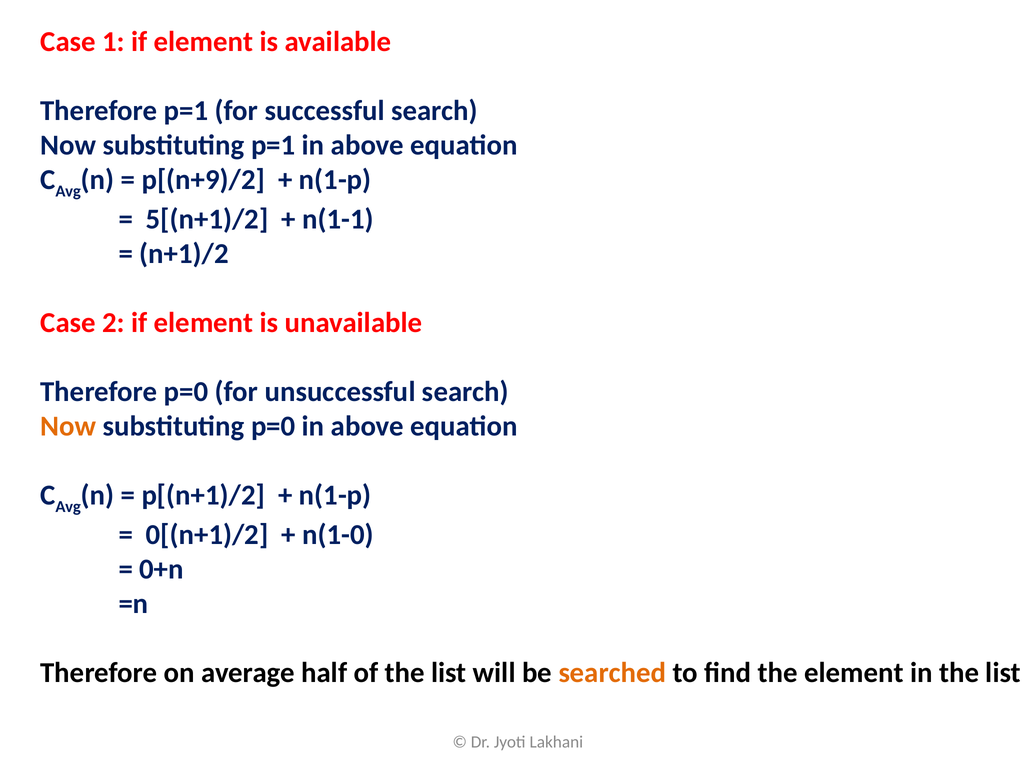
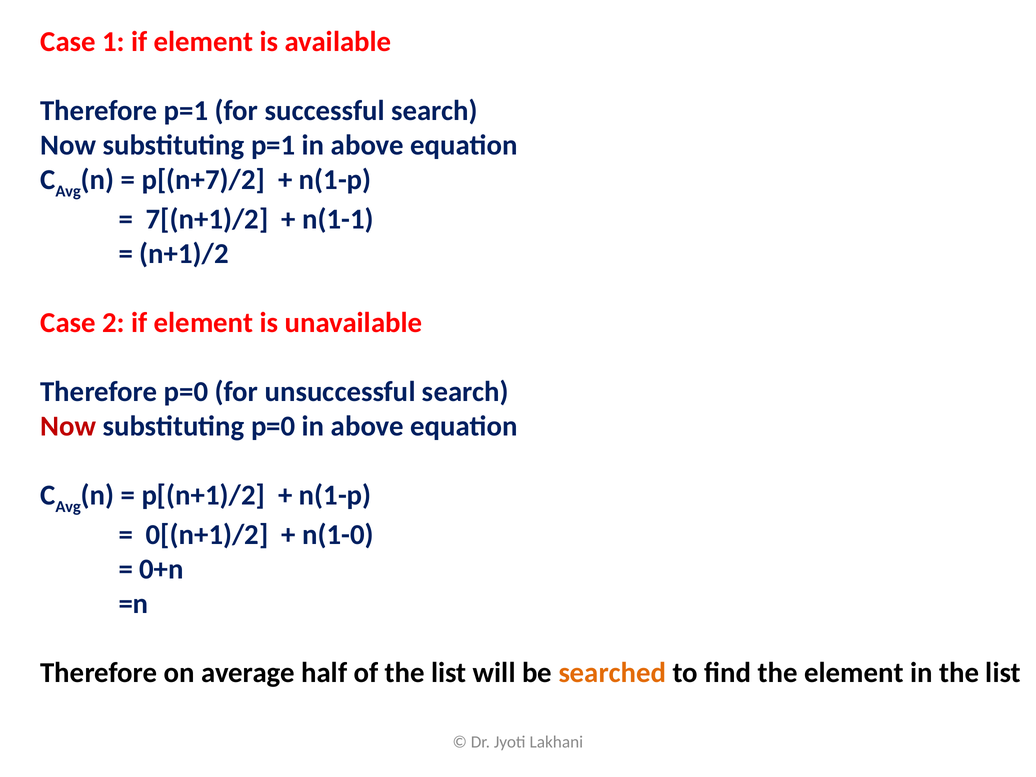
p[(n+9)/2: p[(n+9)/2 -> p[(n+7)/2 (203, 180)
5[(n+1)/2: 5[(n+1)/2 -> 7[(n+1)/2 (207, 219)
Now colour: orange -> red (68, 426)
